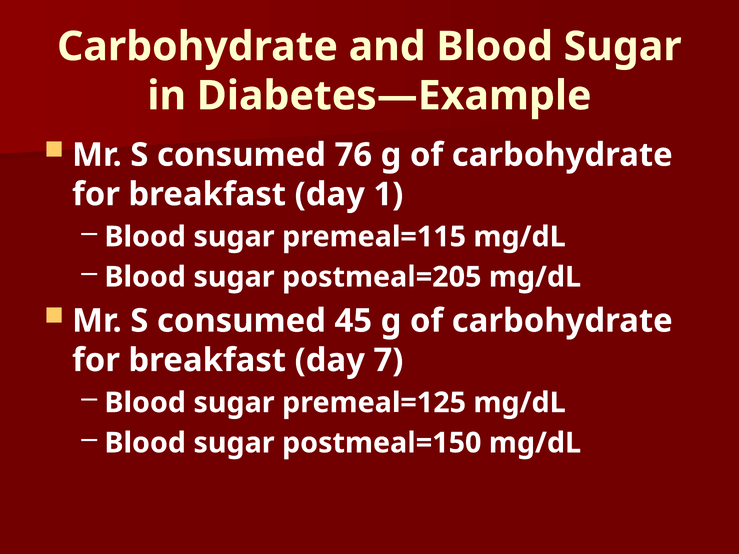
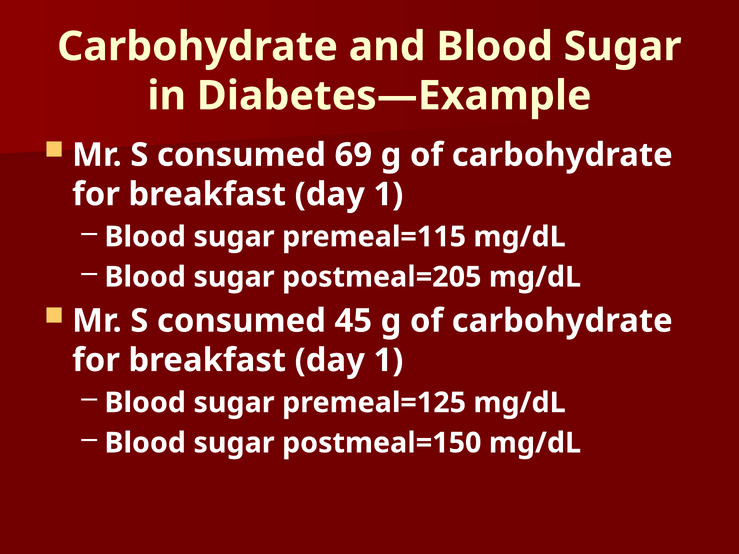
76: 76 -> 69 (353, 155)
7: 7 -> 1 (388, 360)
